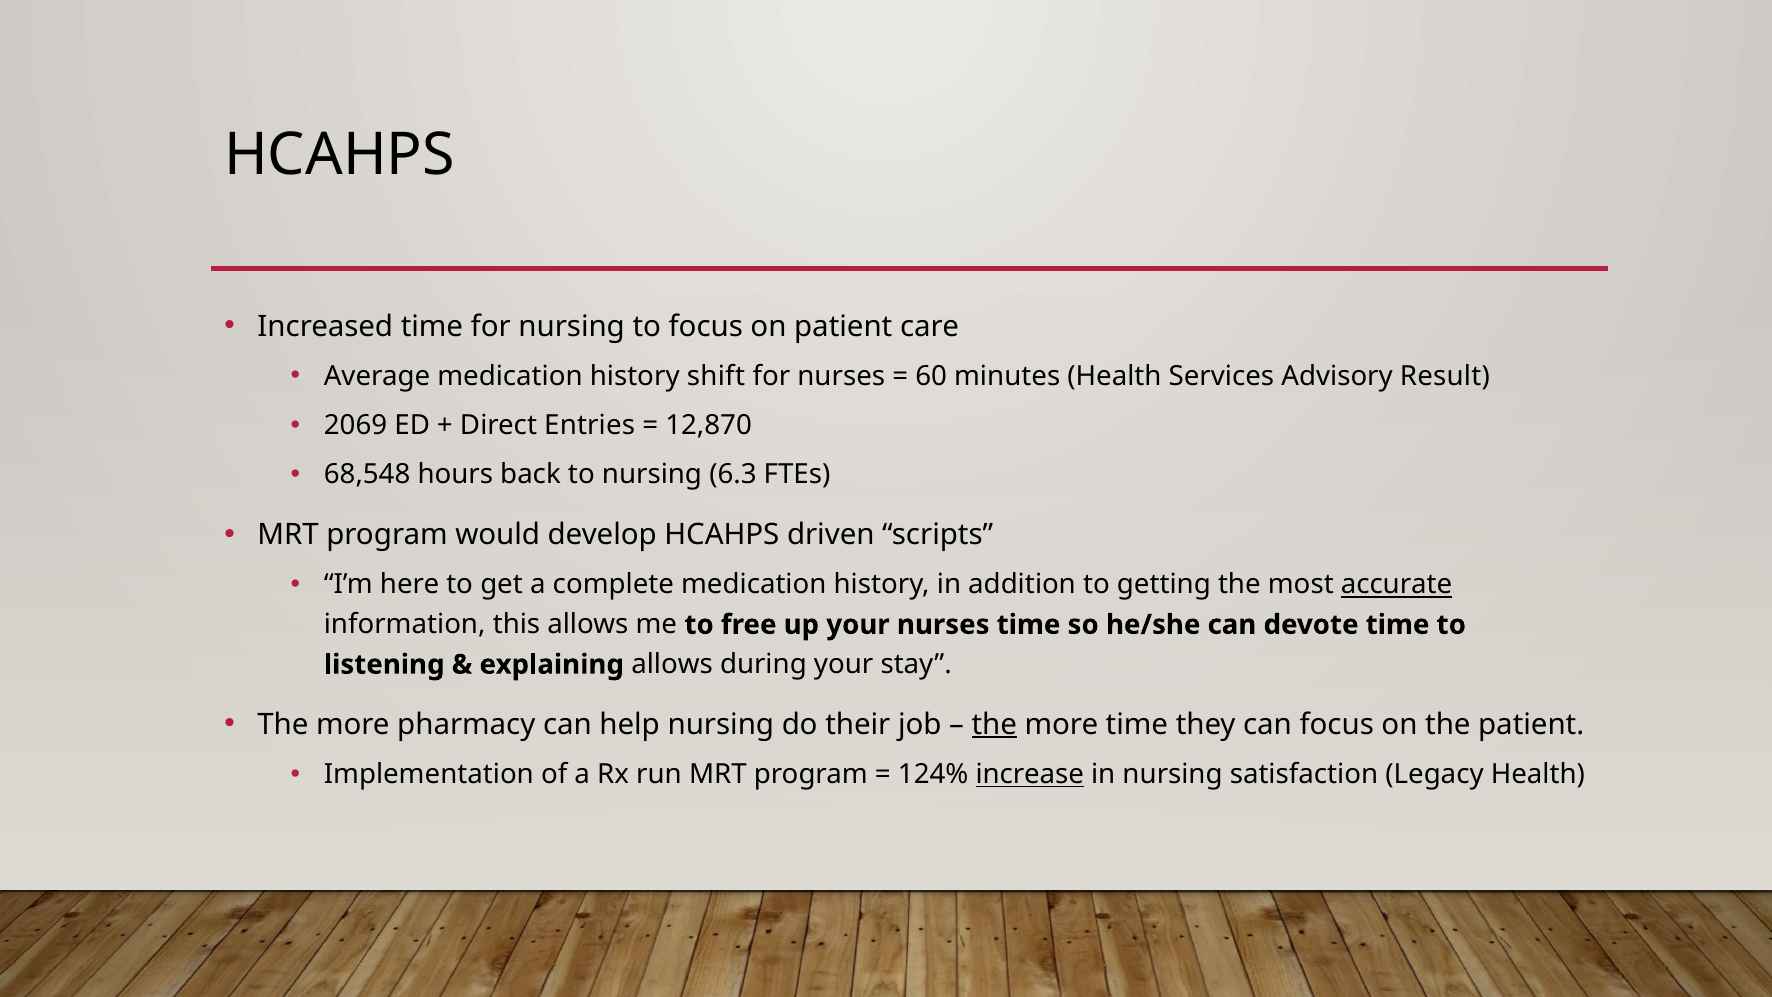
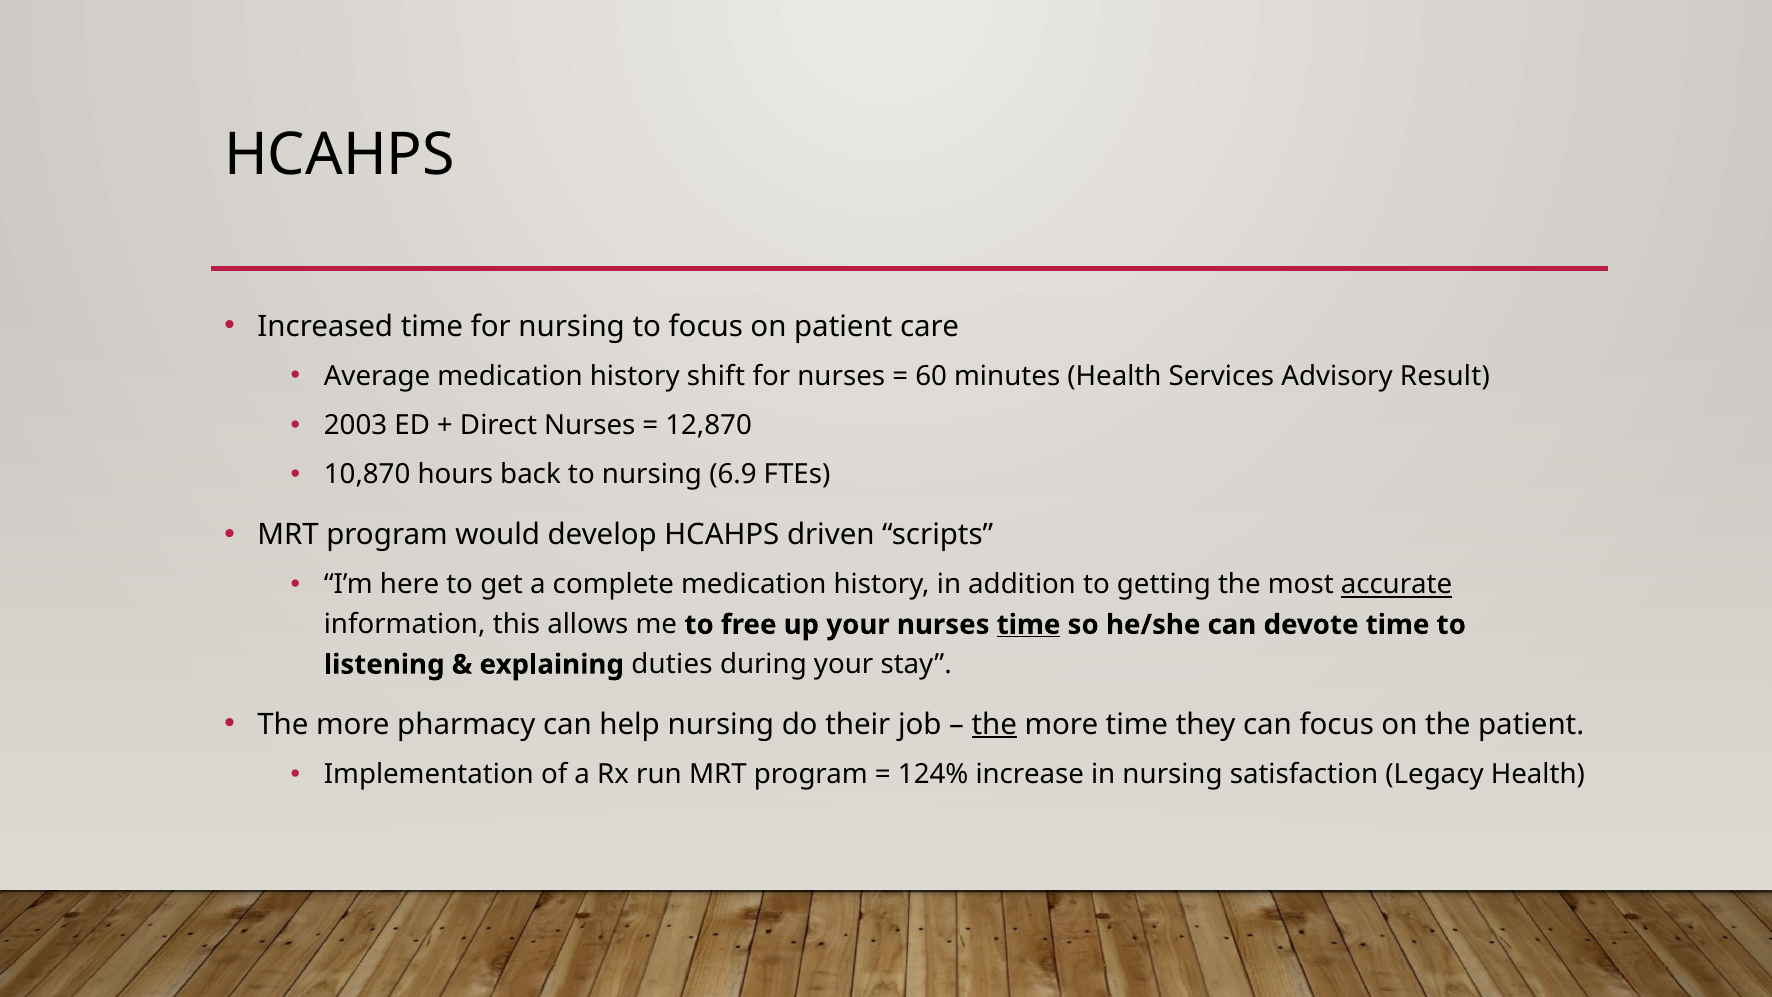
2069: 2069 -> 2003 (356, 426)
Direct Entries: Entries -> Nurses (590, 426)
68,548: 68,548 -> 10,870 (367, 475)
6.3: 6.3 -> 6.9 (733, 475)
time underline: none -> present (1029, 625)
explaining allows: allows -> duties (672, 664)
increase underline: present -> none (1030, 774)
